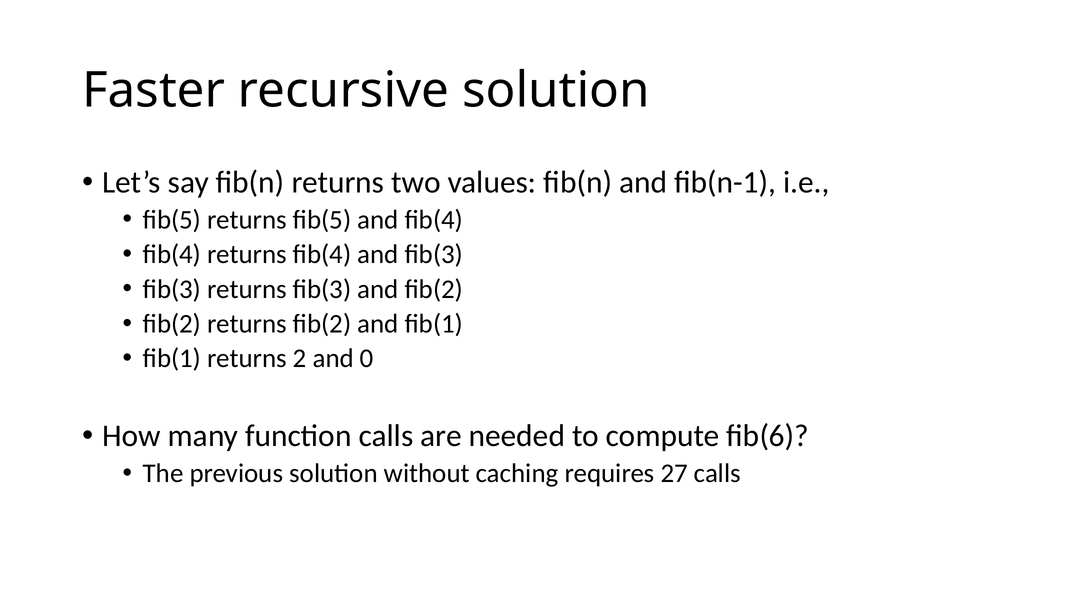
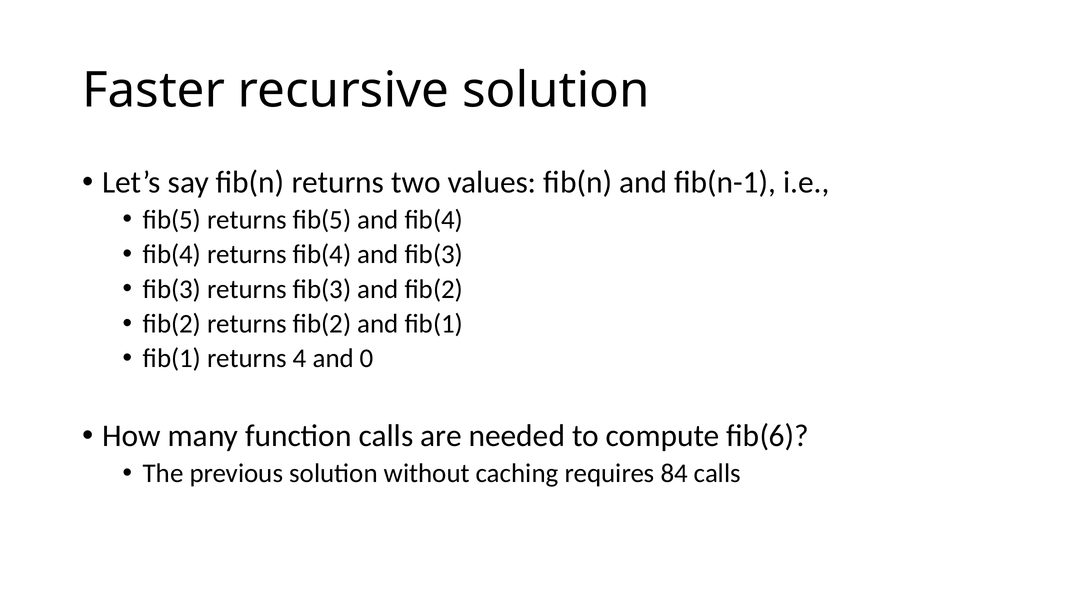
2: 2 -> 4 (300, 358)
27: 27 -> 84 (674, 473)
